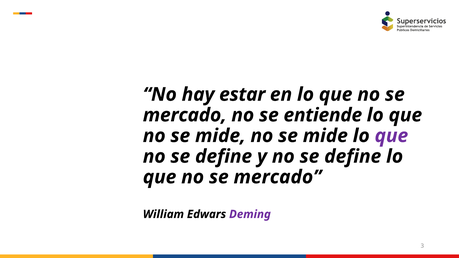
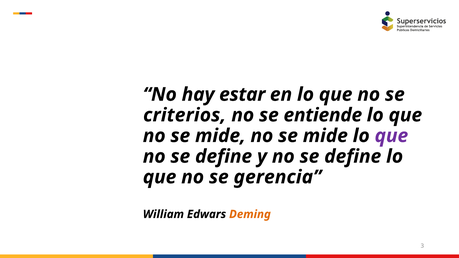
mercado: mercado -> criterios (185, 115)
mercado: mercado -> gerencia (278, 177)
Deming colour: purple -> orange (250, 214)
